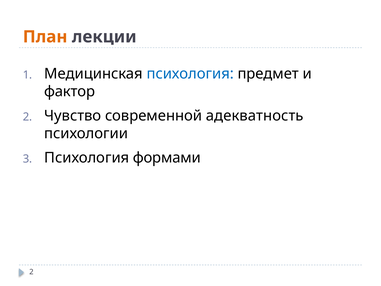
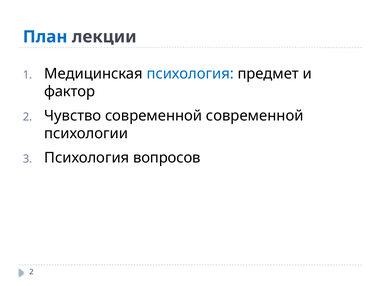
План colour: orange -> blue (45, 37)
современной адекватность: адекватность -> современной (255, 116)
формами: формами -> вопросов (167, 158)
